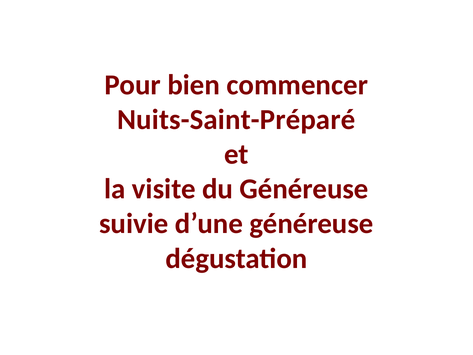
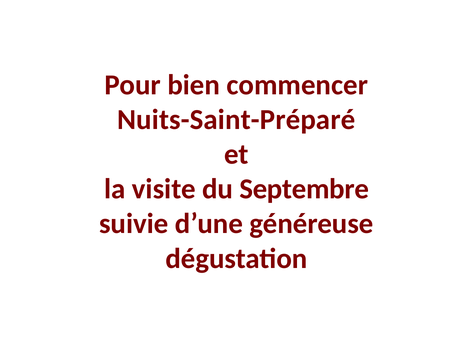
du Généreuse: Généreuse -> Septembre (304, 189)
